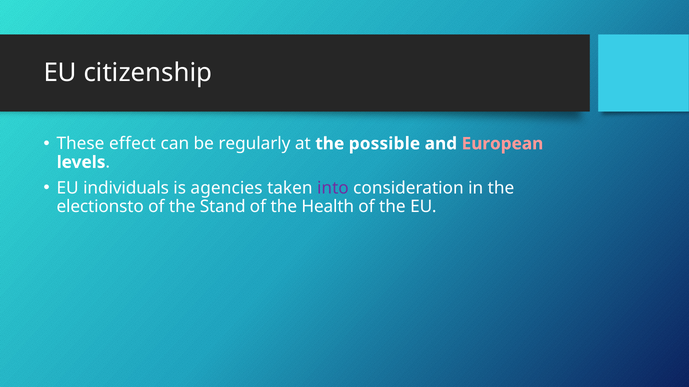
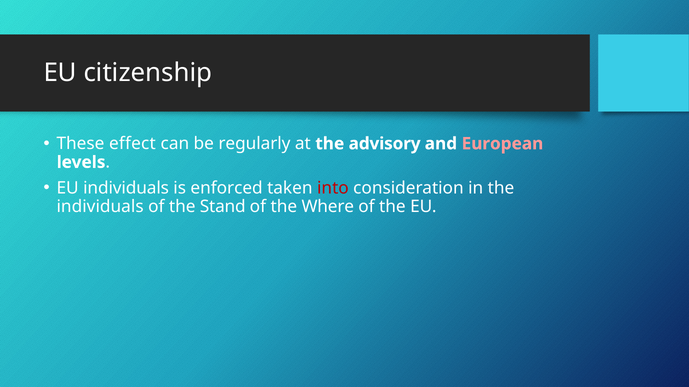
possible: possible -> advisory (385, 144)
agencies: agencies -> enforced (227, 188)
into colour: purple -> red (333, 188)
electionsto: electionsto -> individuals (100, 207)
Health: Health -> Where (328, 207)
